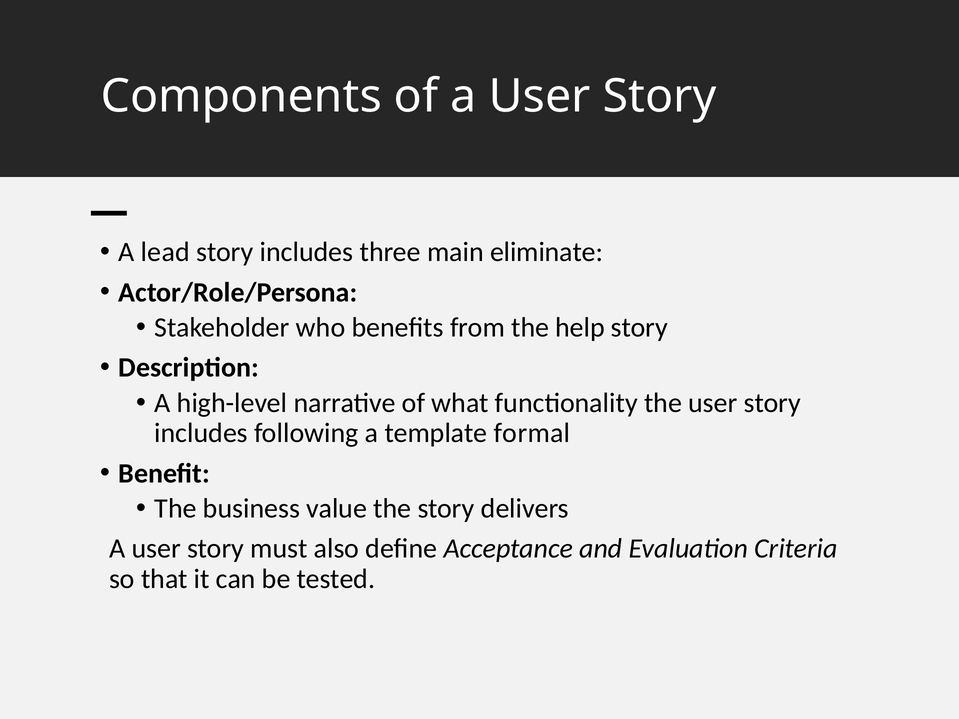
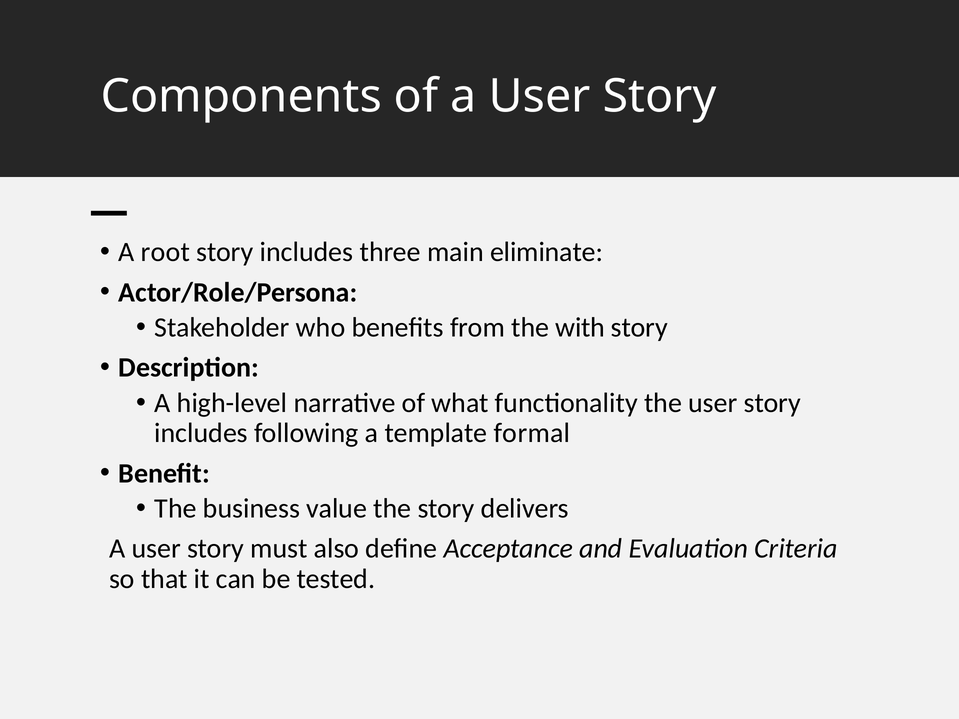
lead: lead -> root (165, 252)
help: help -> with (580, 328)
